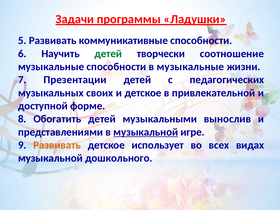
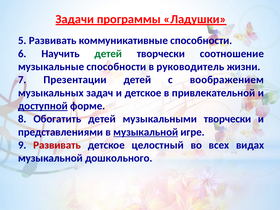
в музыкальные: музыкальные -> руководитель (190, 67)
педагогических: педагогических -> воображением (227, 80)
своих: своих -> задач (100, 93)
доступной underline: none -> present (43, 106)
музыкальными вынослив: вынослив -> творчески (228, 119)
Развивать colour: orange -> red (57, 145)
использует: использует -> целостный (158, 145)
